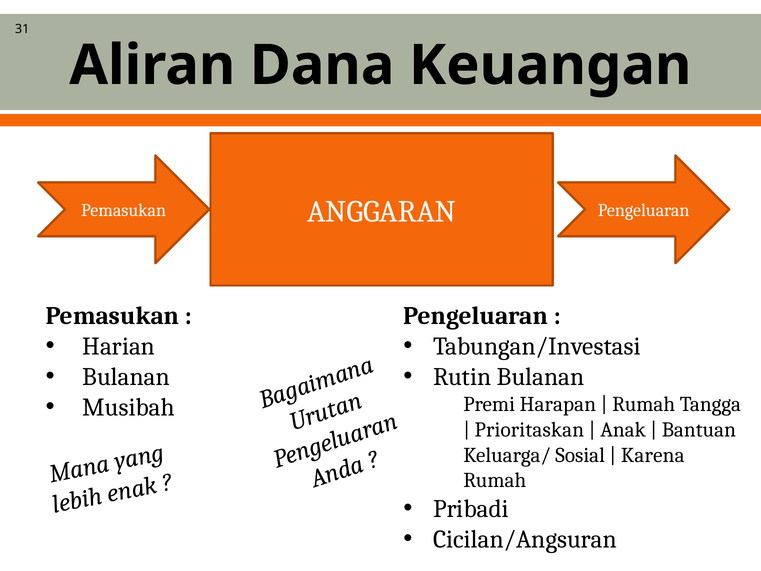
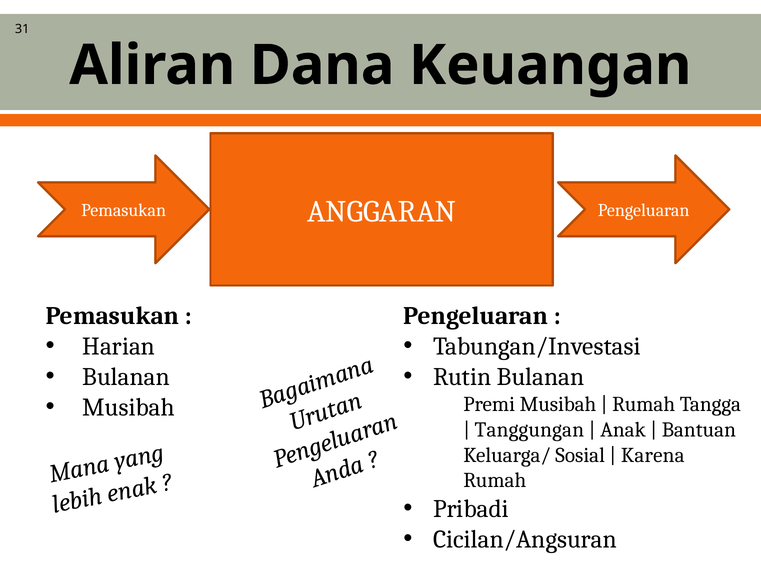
Premi Harapan: Harapan -> Musibah (558, 404)
Prioritaskan: Prioritaskan -> Tanggungan (529, 430)
